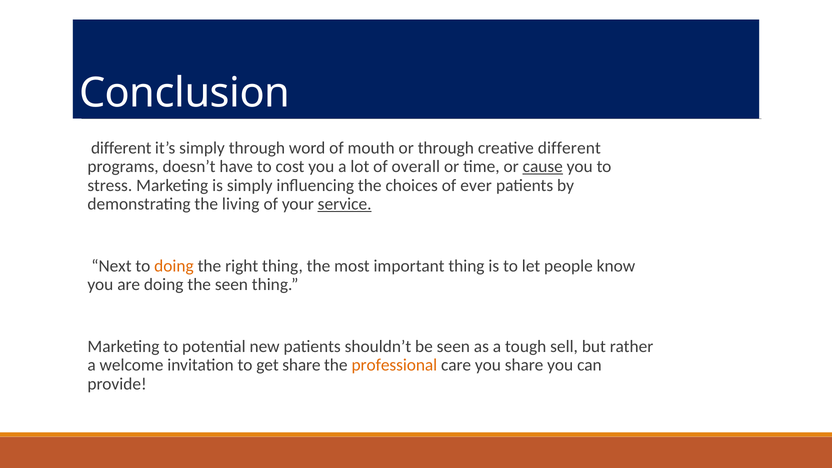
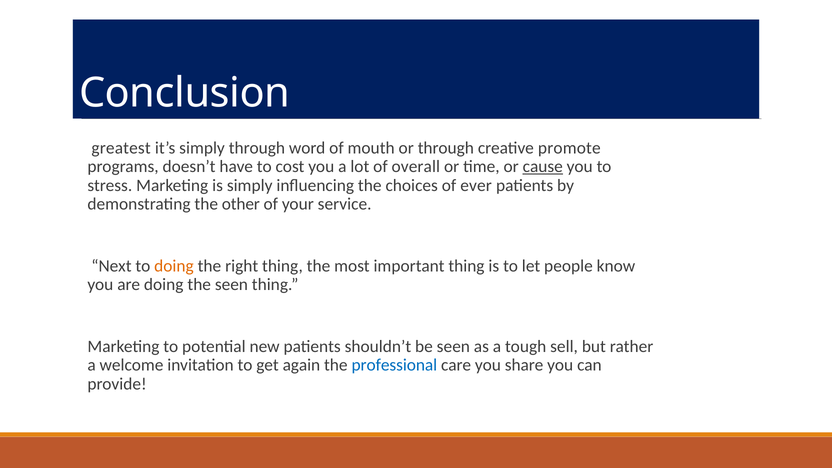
different: different -> greatest (121, 148)
creative different: different -> promote (569, 148)
living: living -> other (241, 204)
service underline: present -> none (345, 204)
get share: share -> again (301, 365)
professional colour: orange -> blue (394, 365)
